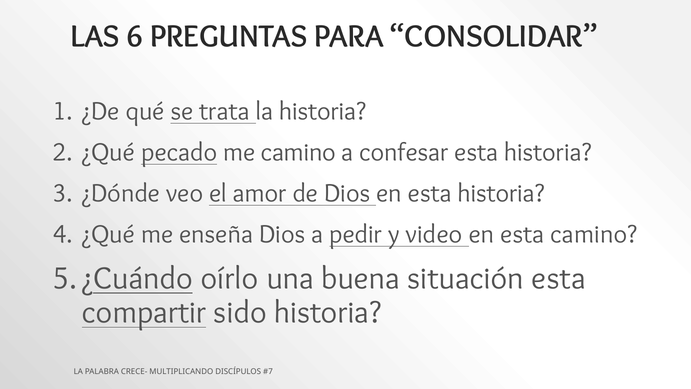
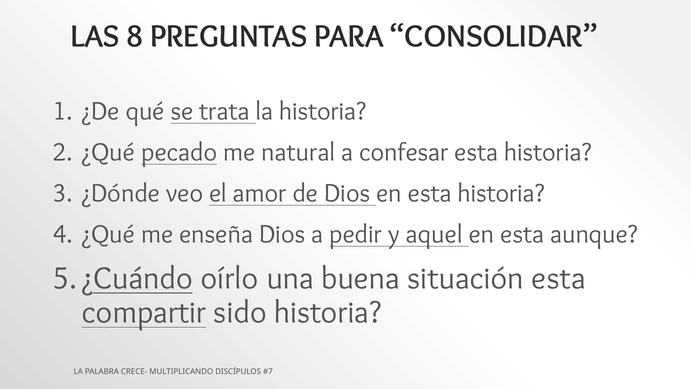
6: 6 -> 8 (135, 36)
me camino: camino -> natural (298, 152)
video: video -> aquel (434, 234)
esta camino: camino -> aunque (594, 234)
